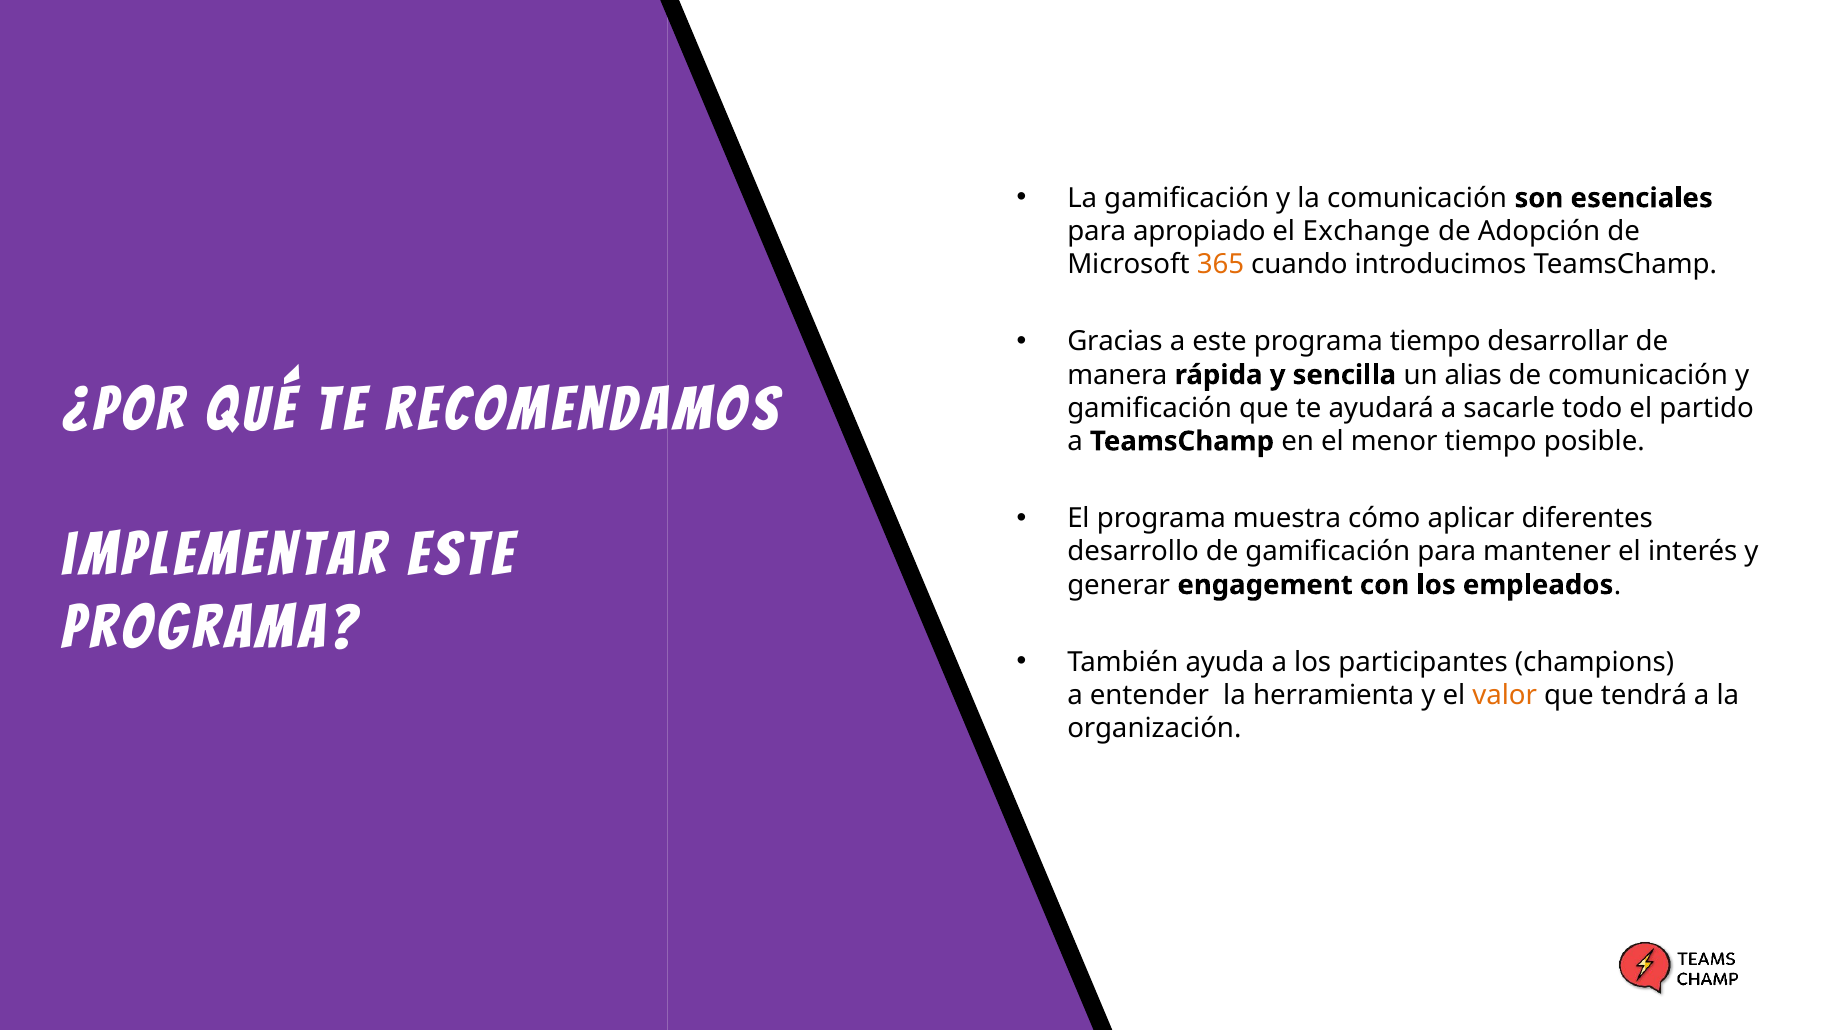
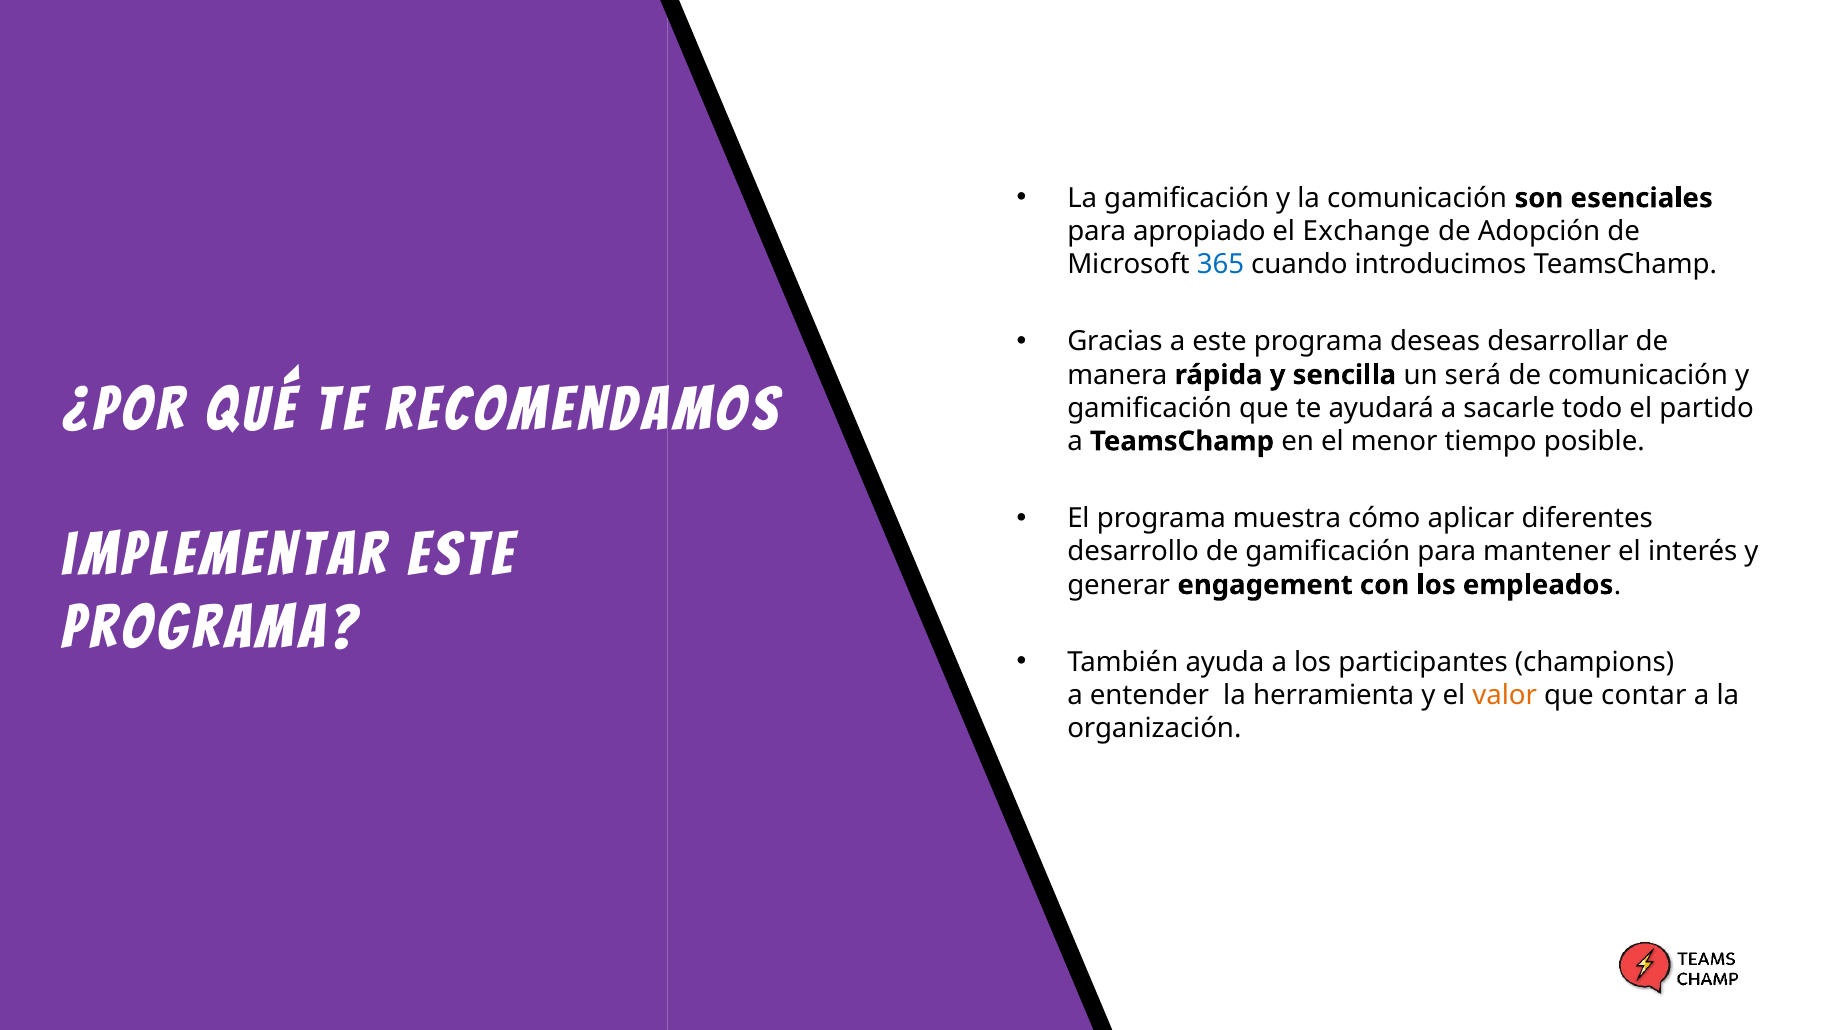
365 colour: orange -> blue (1220, 264)
programa tiempo: tiempo -> deseas (1435, 342)
alias: alias -> será (1473, 375)
tendrá: tendrá -> contar (1644, 695)
